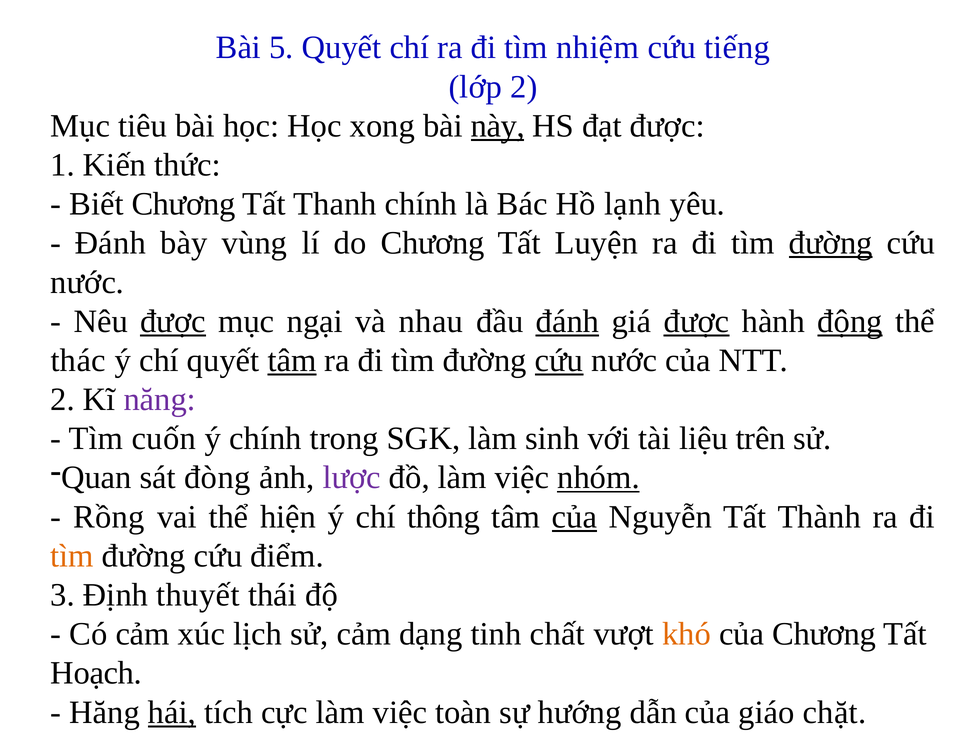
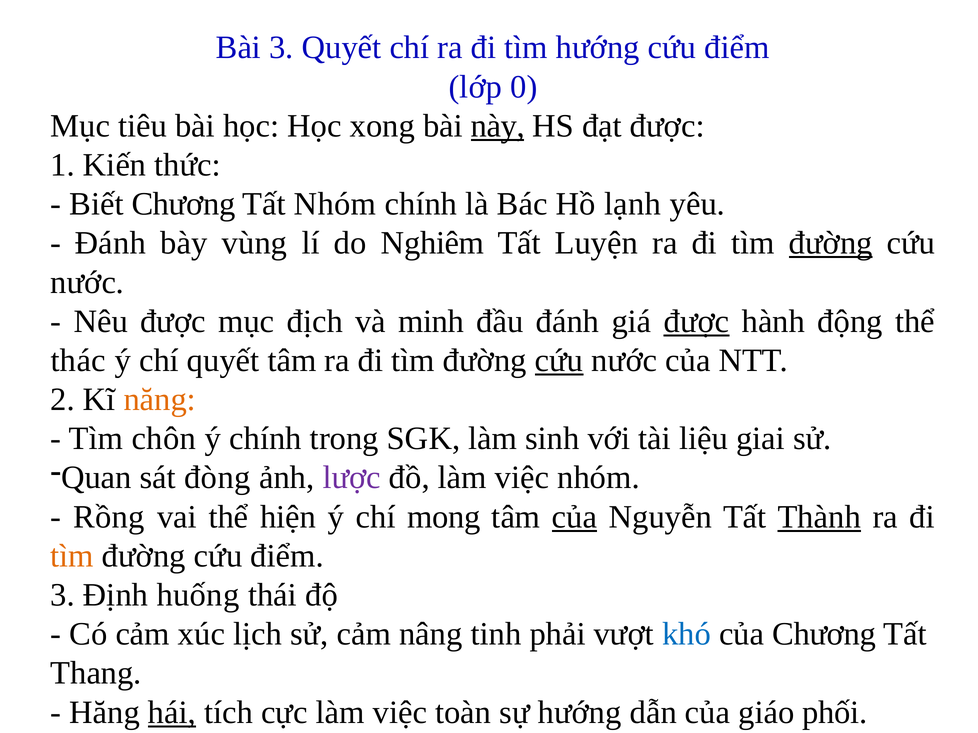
Bài 5: 5 -> 3 (281, 48)
tìm nhiệm: nhiệm -> hướng (598, 48)
tiếng: tiếng -> điểm (737, 48)
lớp 2: 2 -> 0 (524, 87)
Tất Thanh: Thanh -> Nhóm (335, 204)
do Chương: Chương -> Nghiêm (433, 243)
được underline: present -> none (173, 322)
ngại: ngại -> địch (315, 322)
nhau: nhau -> minh (431, 322)
đánh underline: present -> none (567, 322)
động underline: present -> none (850, 322)
tâm underline: present -> none (292, 361)
năng colour: purple -> orange (160, 400)
cuốn: cuốn -> chôn (164, 439)
trên: trên -> giai (760, 439)
nhóm underline: present -> none (598, 478)
thông: thông -> mong (444, 517)
Thành underline: none -> present (819, 517)
thuyết: thuyết -> huống (198, 595)
dạng: dạng -> nâng (431, 635)
chất: chất -> phải (558, 635)
khó colour: orange -> blue (687, 635)
Hoạch: Hoạch -> Thang (96, 674)
chặt: chặt -> phối (835, 713)
